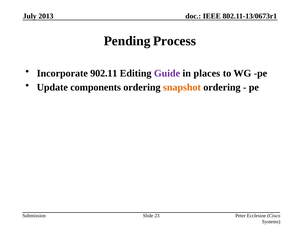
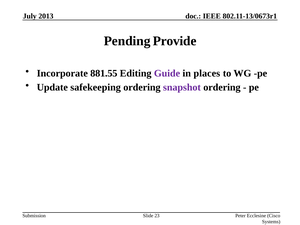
Process: Process -> Provide (175, 41)
902.11: 902.11 -> 881.55 (104, 73)
components: components -> safekeeping (96, 87)
snapshot colour: orange -> purple (182, 87)
